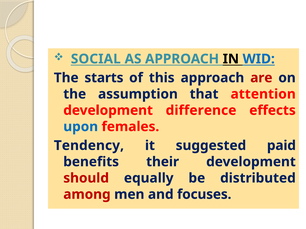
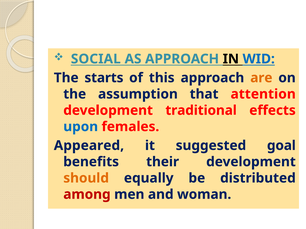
are colour: red -> orange (261, 78)
difference: difference -> traditional (201, 111)
Tendency: Tendency -> Appeared (89, 146)
paid: paid -> goal (281, 146)
should colour: red -> orange (86, 178)
focuses: focuses -> woman (204, 195)
